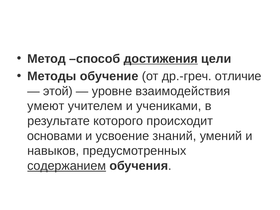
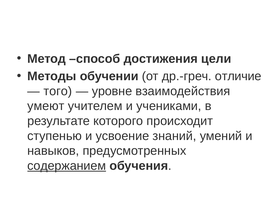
достижения underline: present -> none (161, 59)
обучение: обучение -> обучении (109, 76)
этой: этой -> того (58, 91)
основами: основами -> ступенью (55, 136)
